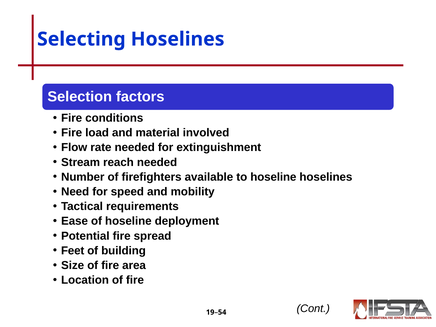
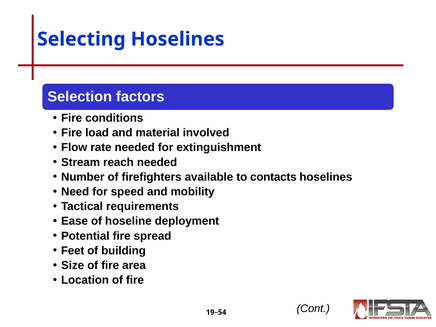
to hoseline: hoseline -> contacts (273, 177)
